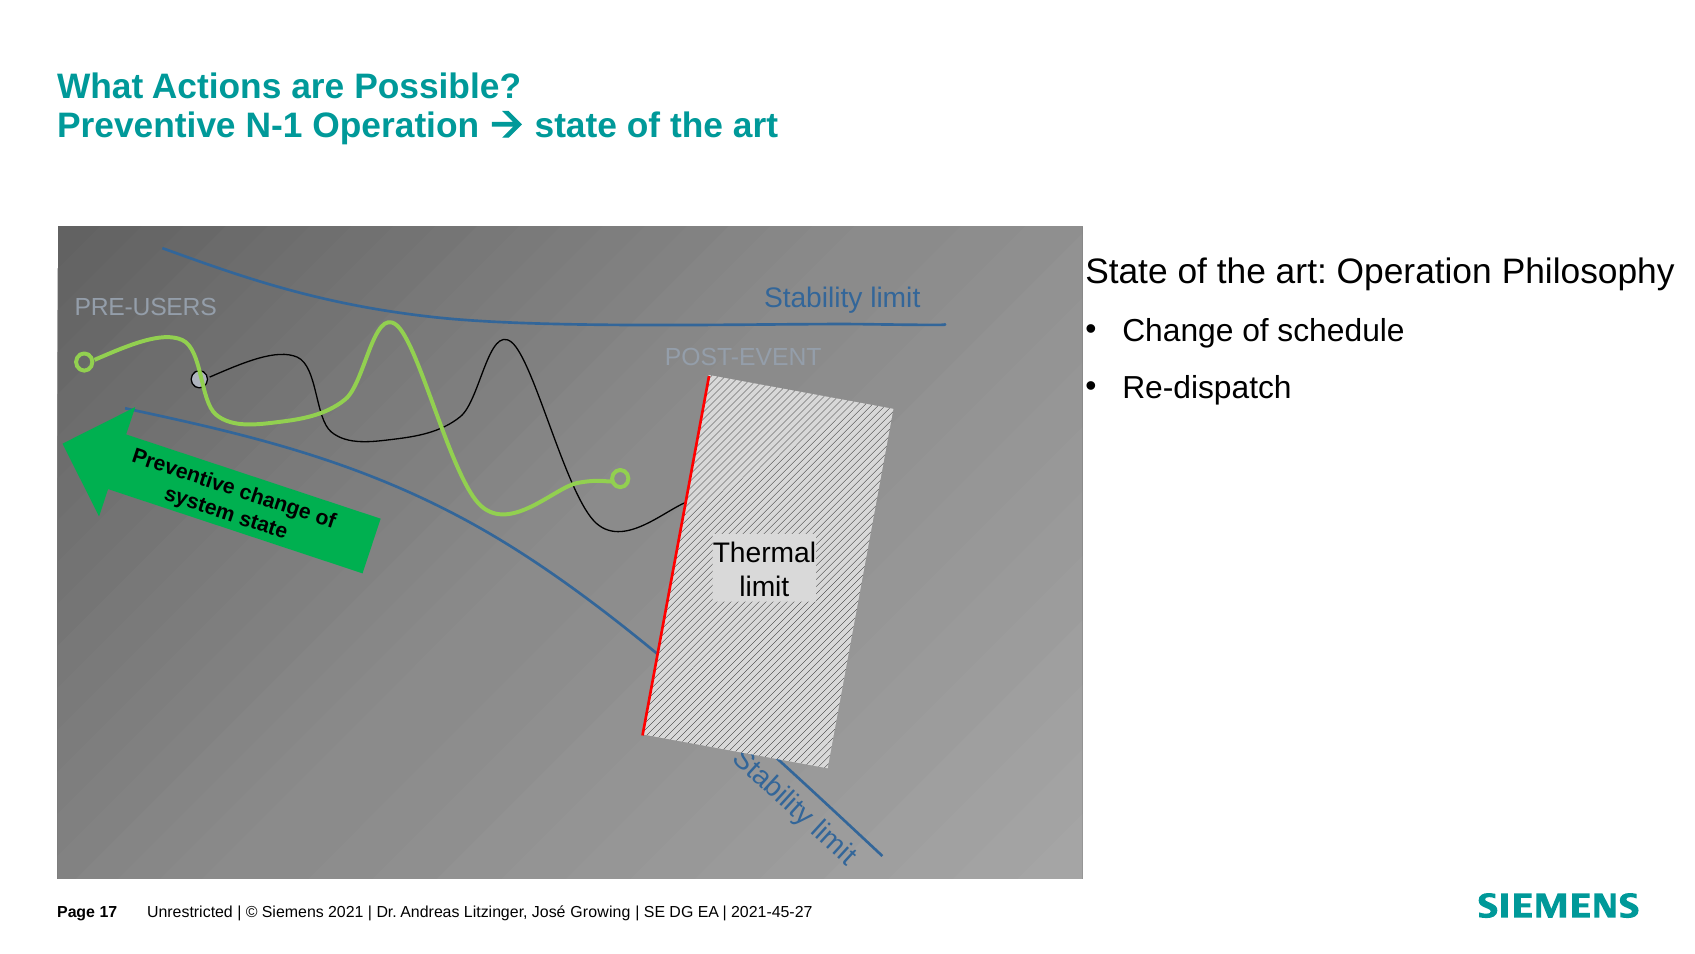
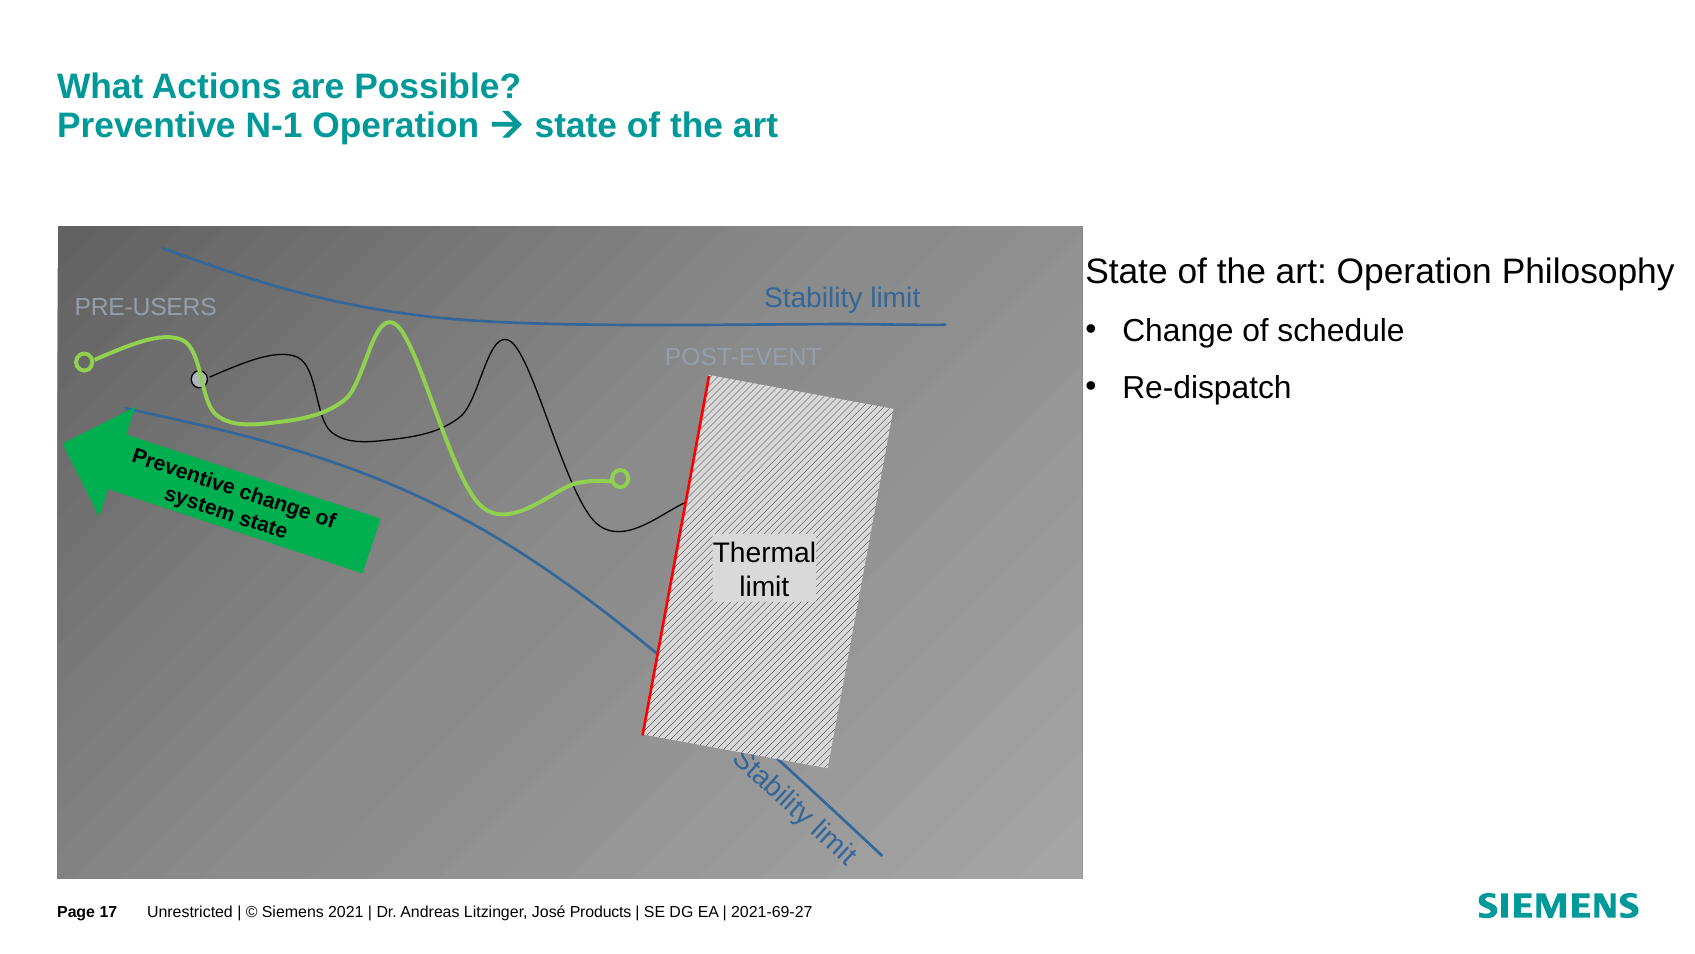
Growing: Growing -> Products (601, 912)
2021-45-27: 2021-45-27 -> 2021-69-27 (772, 912)
